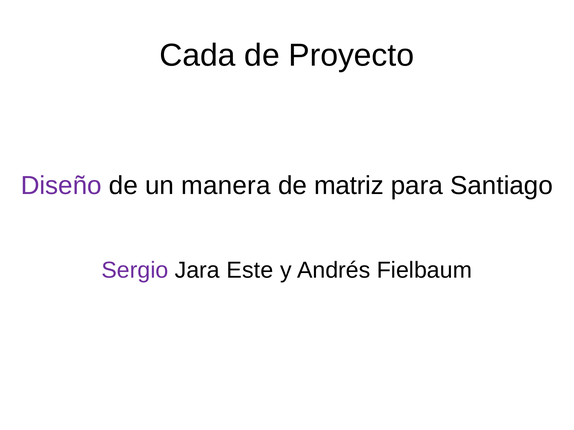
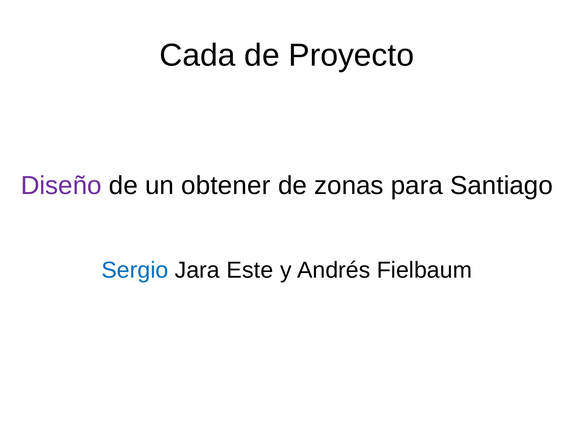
manera: manera -> obtener (226, 186)
matriz: matriz -> zonas (349, 186)
Sergio colour: purple -> blue (135, 271)
